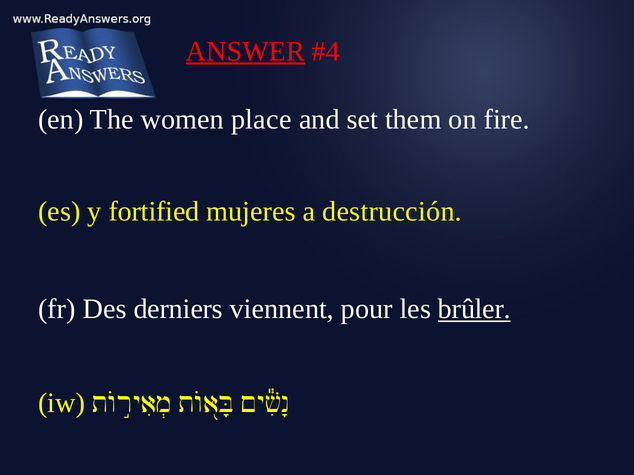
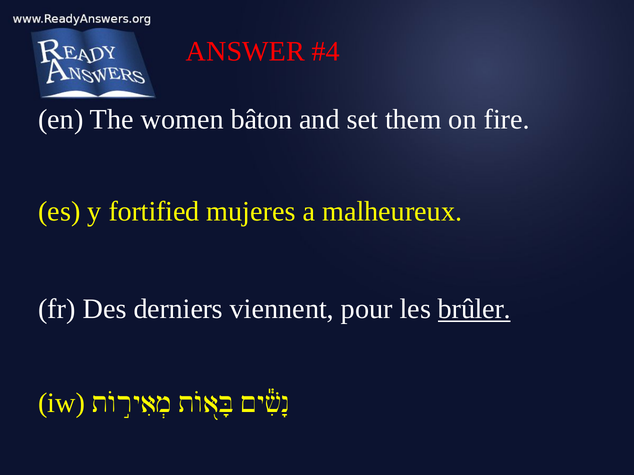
ANSWER underline: present -> none (245, 52)
place: place -> bâton (262, 120)
destrucción: destrucción -> malheureux (392, 212)
